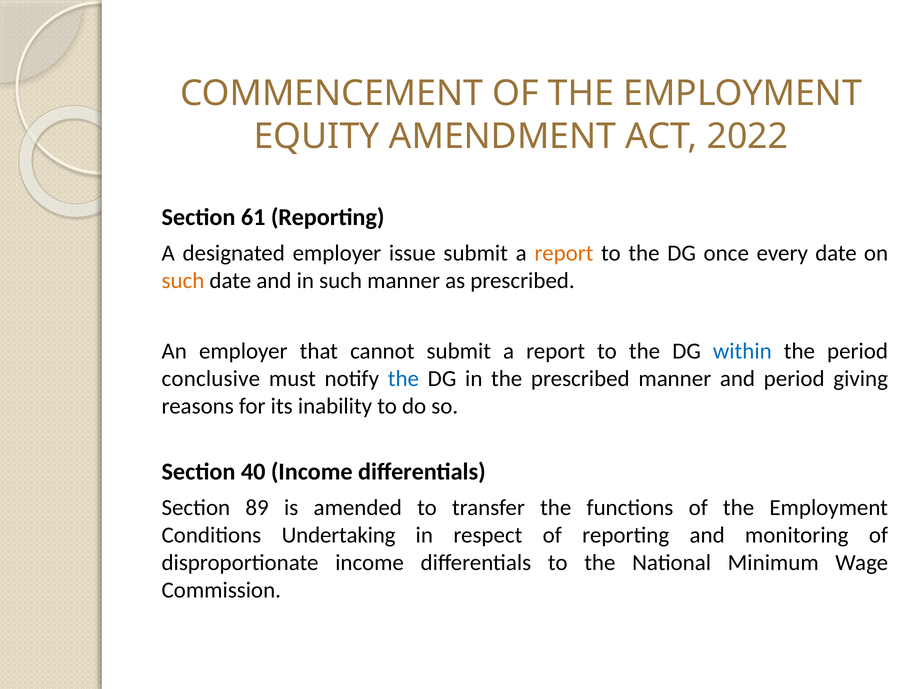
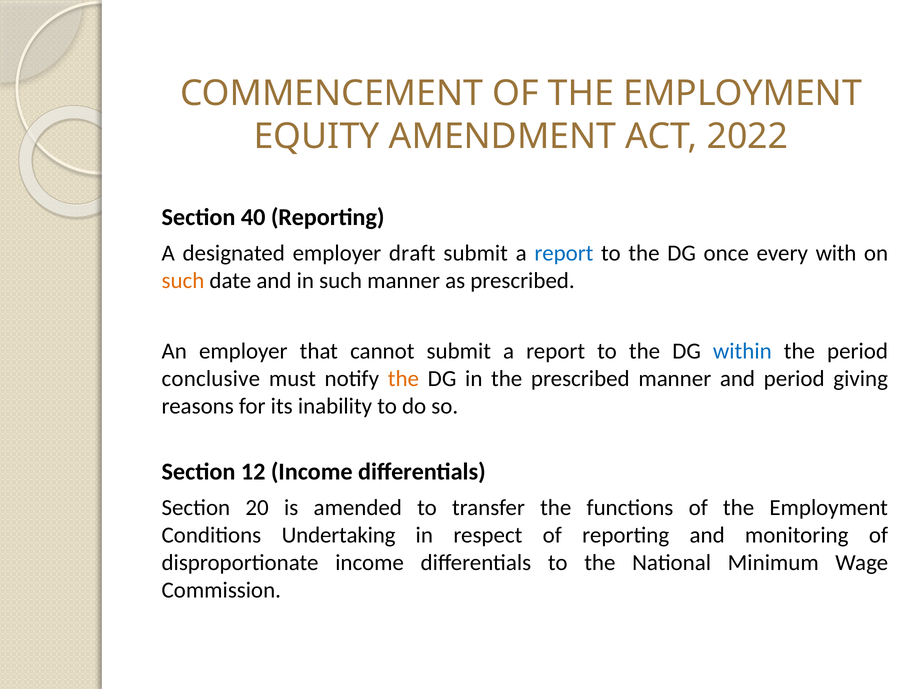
61: 61 -> 40 (253, 217)
issue: issue -> draft (412, 253)
report colour: orange -> blue (564, 253)
every date: date -> with (836, 253)
the colour: blue -> orange (403, 379)
40: 40 -> 12 (253, 472)
89: 89 -> 20 (257, 508)
